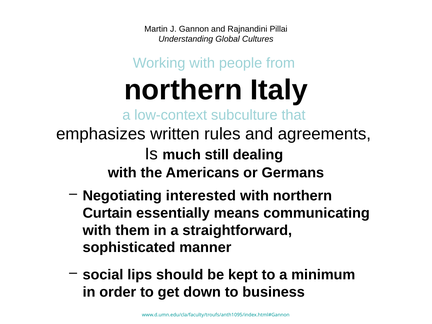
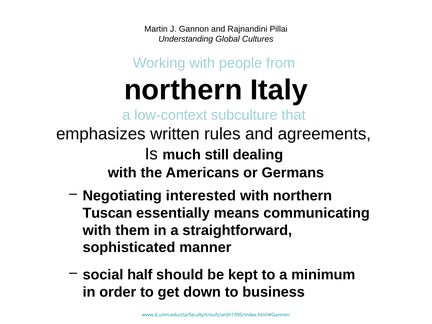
Curtain: Curtain -> Tuscan (107, 213)
lips: lips -> half (140, 275)
